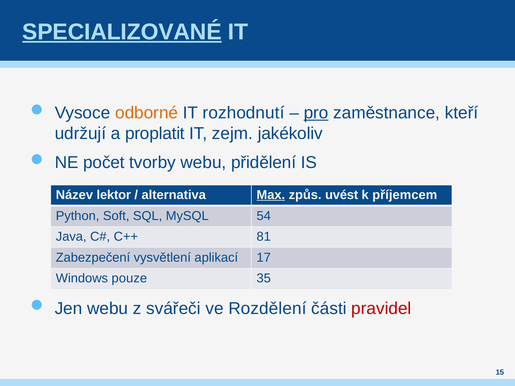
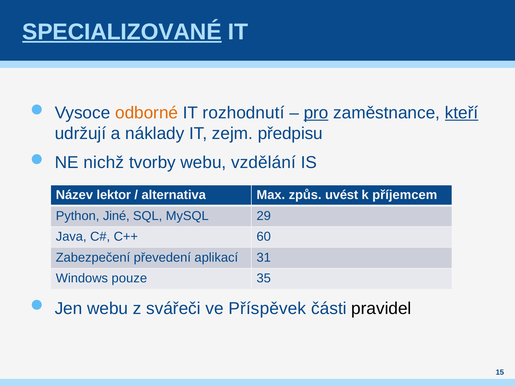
kteří underline: none -> present (462, 113)
proplatit: proplatit -> náklady (155, 133)
jakékoliv: jakékoliv -> předpisu (290, 133)
počet: počet -> nichž (104, 163)
přidělení: přidělení -> vzdělání (264, 163)
Max underline: present -> none (271, 195)
Soft: Soft -> Jiné (116, 216)
54: 54 -> 29 (264, 216)
81: 81 -> 60 (264, 237)
vysvětlení: vysvětlení -> převedení (162, 258)
17: 17 -> 31 (264, 258)
Rozdělení: Rozdělení -> Příspěvek (267, 309)
pravidel colour: red -> black (381, 309)
